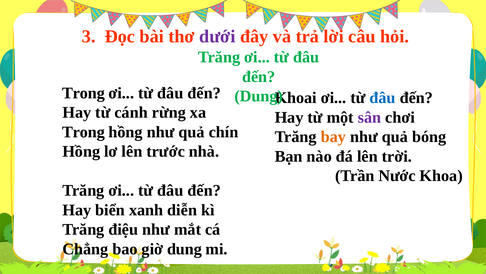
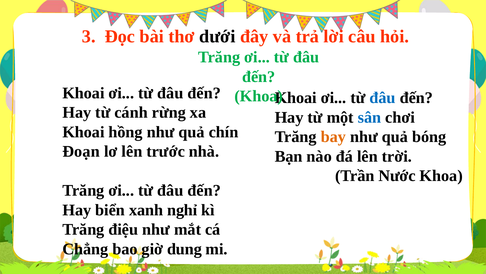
dưới colour: purple -> black (217, 36)
Trong: Trong -> Khoai (83, 93)
Dung: Dung -> Khoa (259, 96)
sân colour: purple -> blue (369, 117)
Trong: Trong -> Khoai (83, 132)
Hồng: Hồng -> Đoạn (81, 151)
diễn: diễn -> nghỉ (182, 210)
